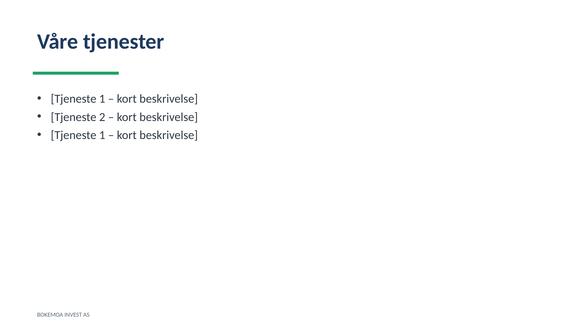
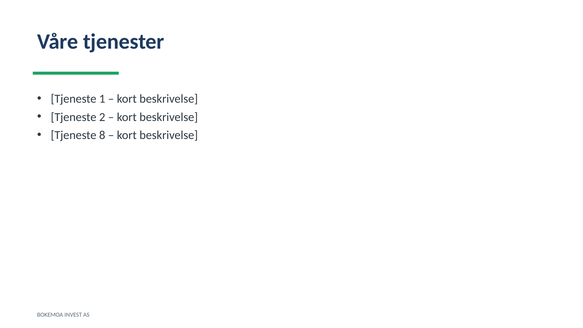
1: 1 -> 8 (102, 135)
